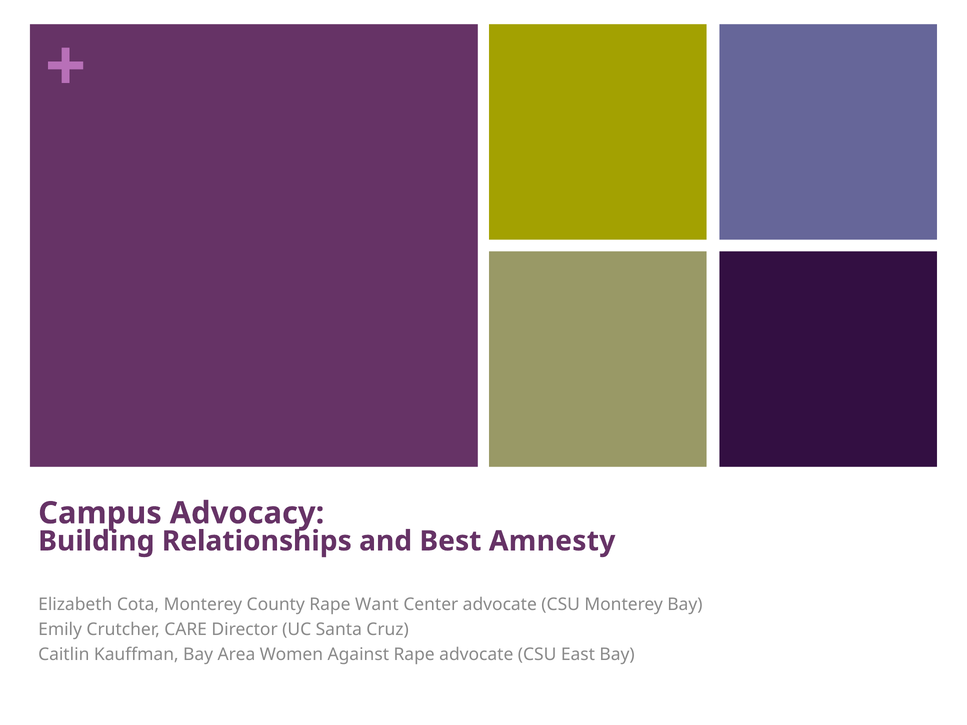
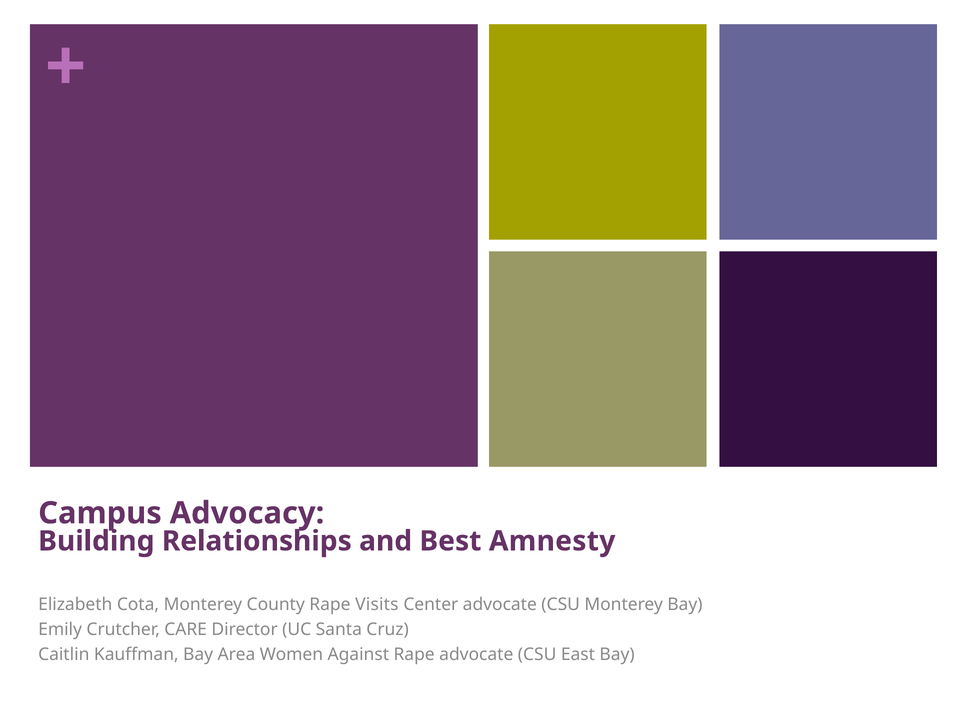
Want: Want -> Visits (377, 605)
